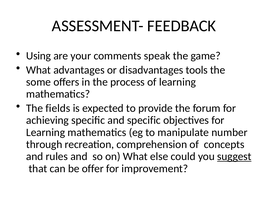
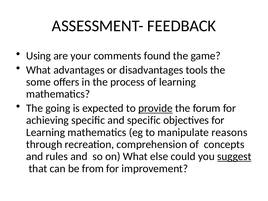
speak: speak -> found (157, 56)
fields: fields -> going (58, 108)
provide underline: none -> present (155, 108)
number: number -> reasons (230, 132)
offer: offer -> from (93, 169)
